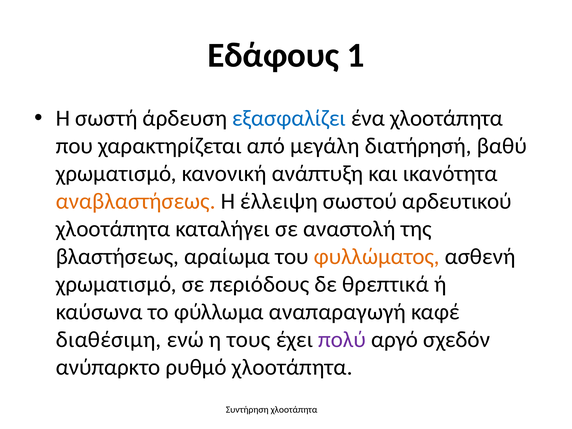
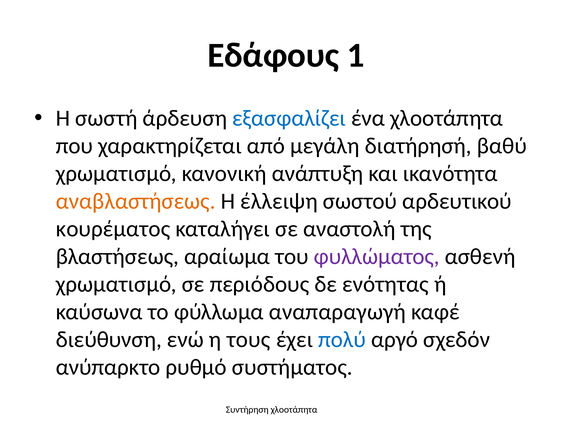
χλοοτάπητα: χλοοτάπητα -> κουρέματος (113, 229)
φυλλώματος colour: orange -> purple (377, 257)
θρεπτικά: θρεπτικά -> ενότητας (385, 284)
διαθέσιμη: διαθέσιμη -> διεύθυνση (109, 340)
πολύ colour: purple -> blue (342, 340)
ρυθμό χλοοτάπητα: χλοοτάπητα -> συστήματος (292, 367)
